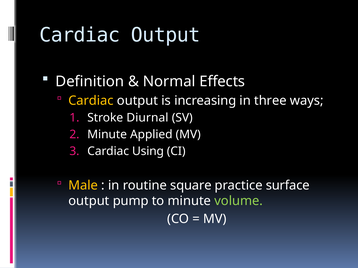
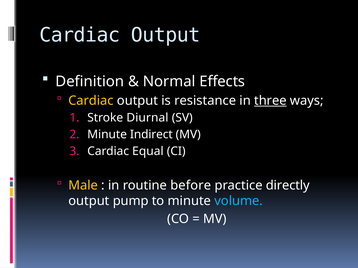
increasing: increasing -> resistance (205, 101)
three underline: none -> present (270, 101)
Applied: Applied -> Indirect (151, 135)
Using: Using -> Equal (148, 151)
square: square -> before (191, 186)
surface: surface -> directly (288, 186)
volume colour: light green -> light blue (239, 201)
